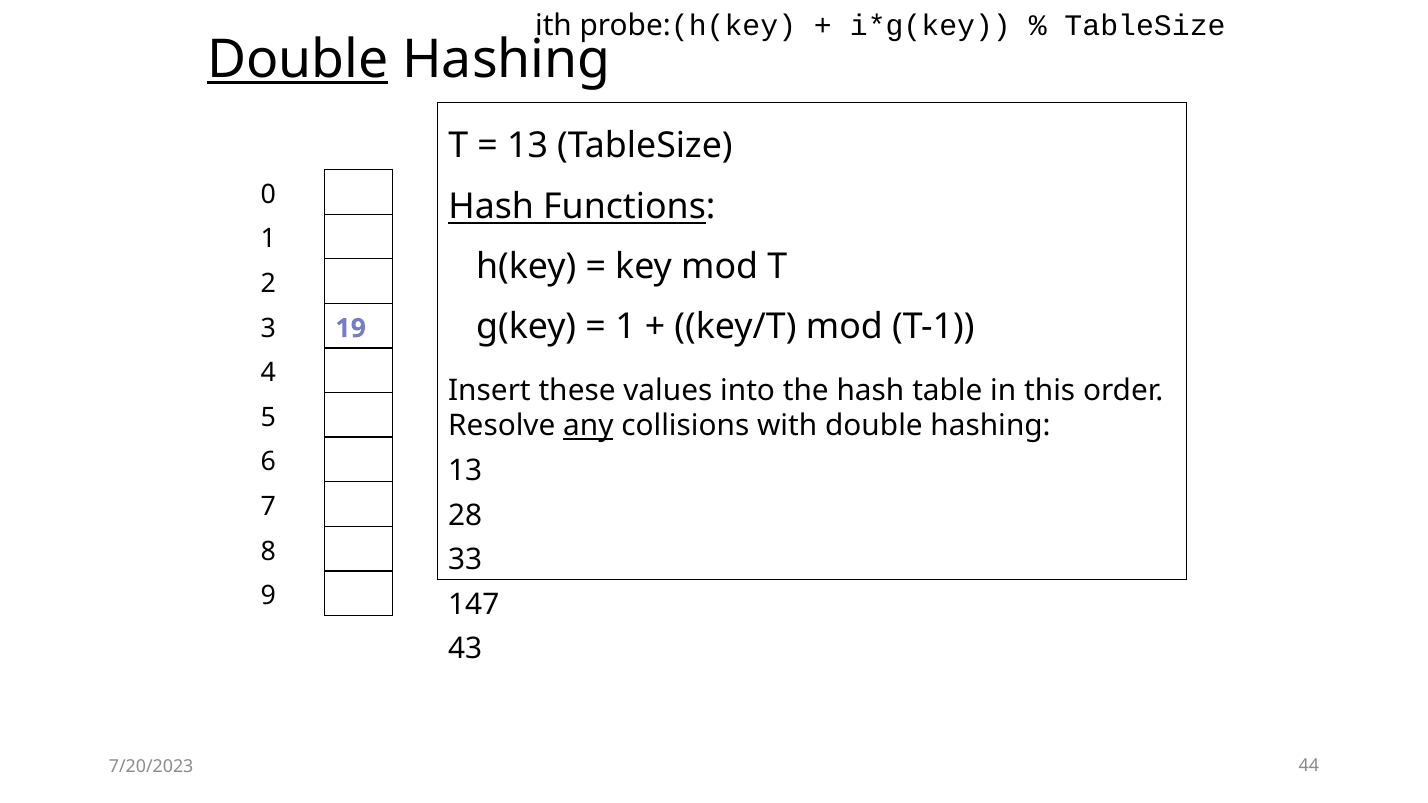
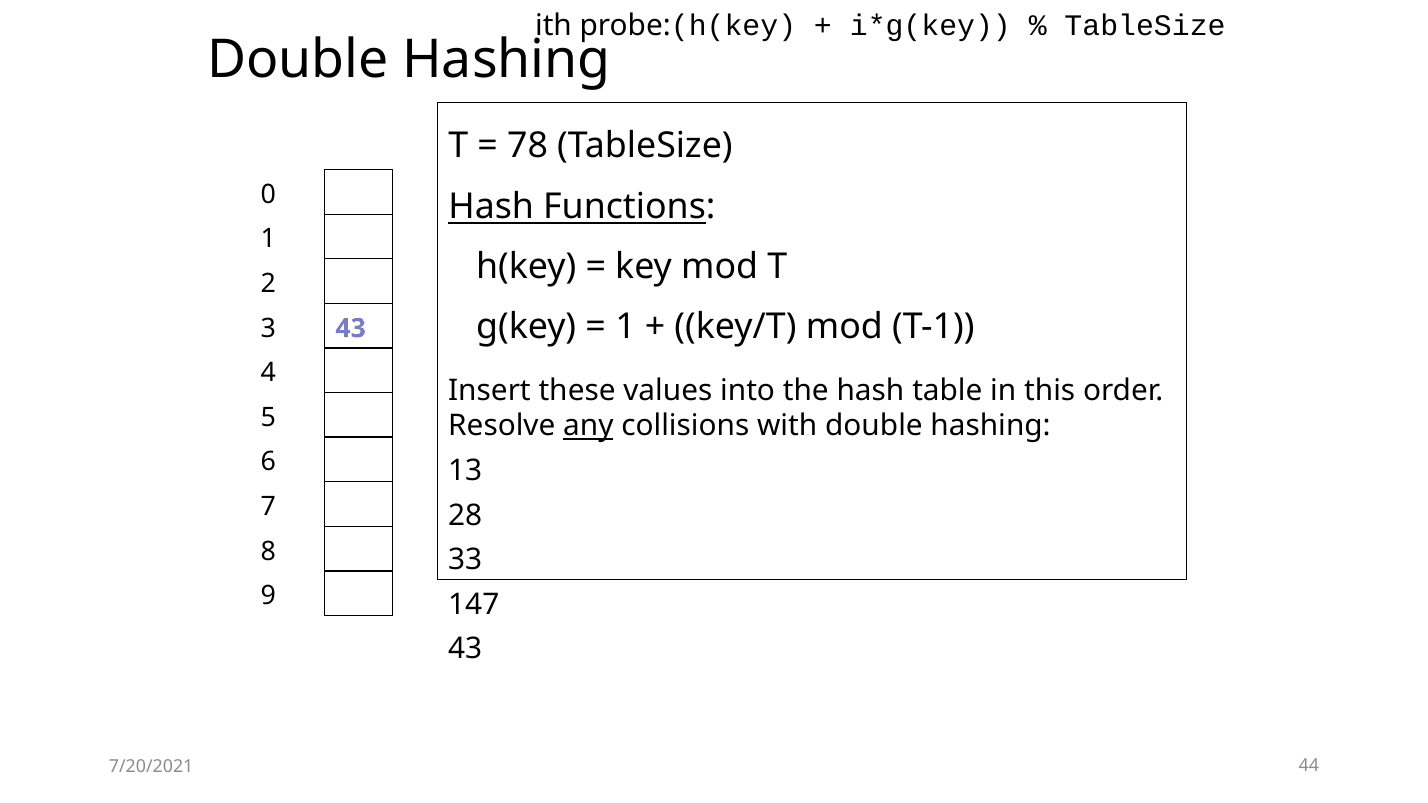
Double underline: present -> none (298, 60)
13: 13 -> 78 (528, 146)
3 19: 19 -> 43 (351, 328)
7/20/2023: 7/20/2023 -> 7/20/2021 (151, 767)
